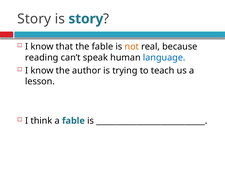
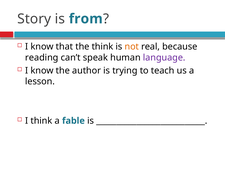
is story: story -> from (86, 19)
the fable: fable -> think (103, 47)
language colour: blue -> purple (164, 57)
